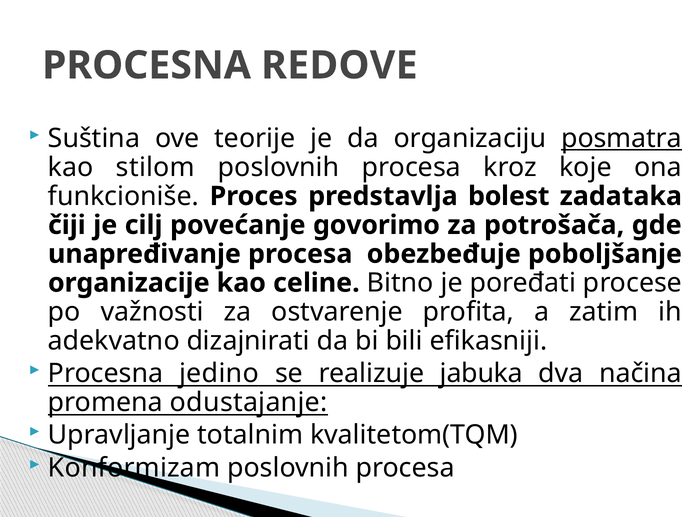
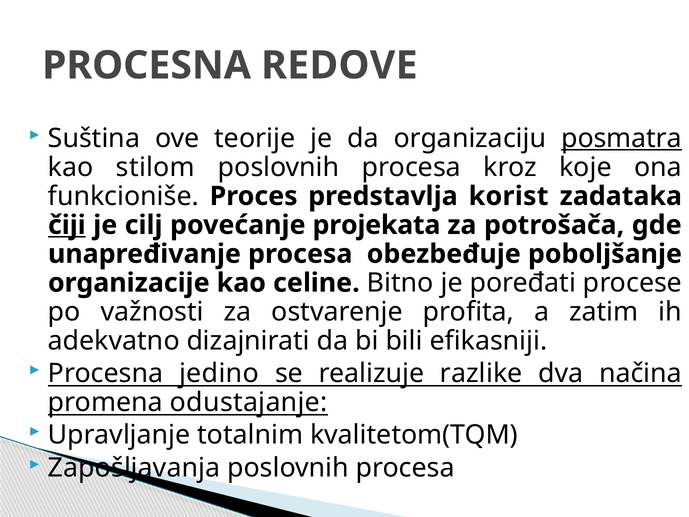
bolest: bolest -> korist (509, 196)
čiji underline: none -> present (67, 225)
govorimo: govorimo -> projekata (376, 225)
jabuka: jabuka -> razlike (481, 373)
Konformizam: Konformizam -> Zapošljavanja (134, 468)
